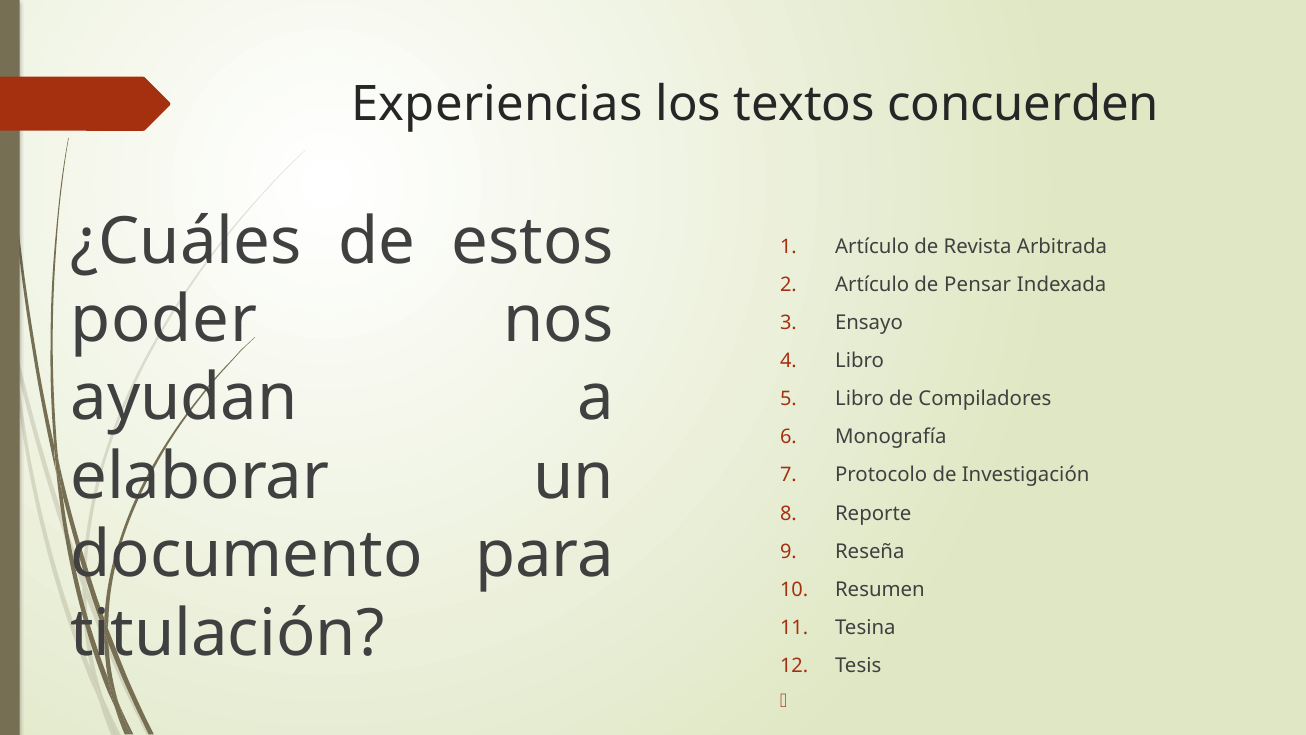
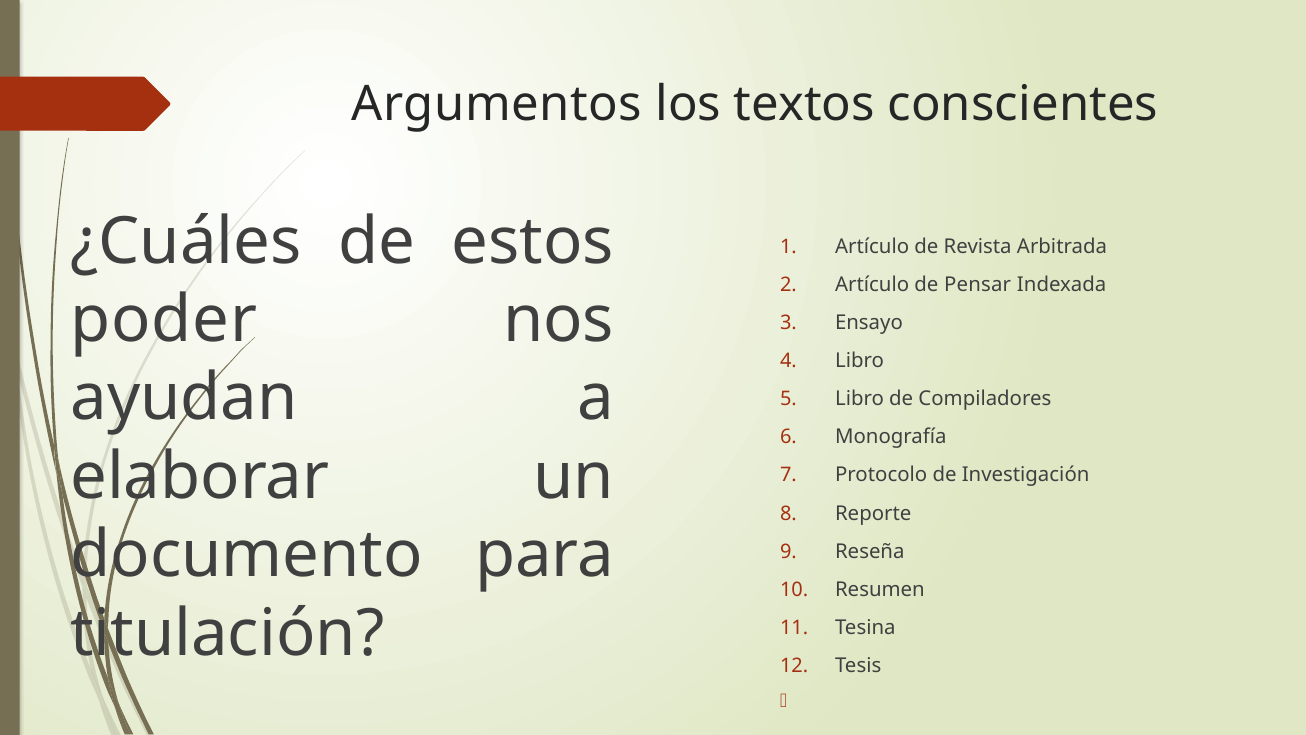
Experiencias: Experiencias -> Argumentos (497, 105)
concuerden: concuerden -> conscientes (1023, 105)
